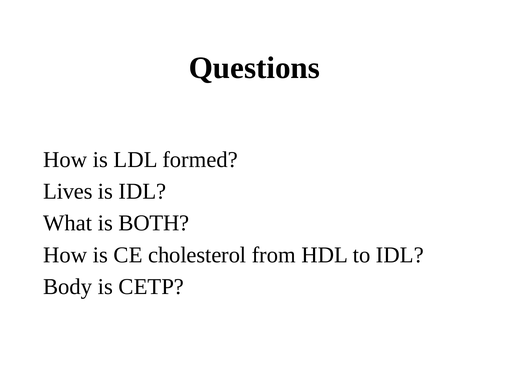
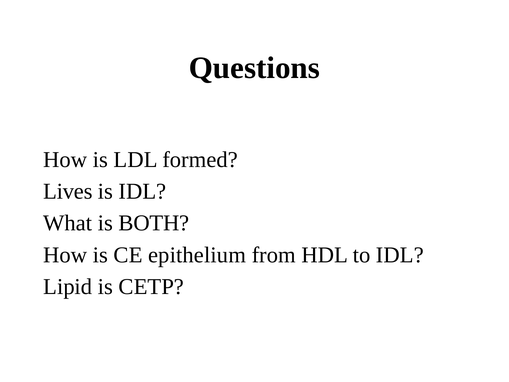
cholesterol: cholesterol -> epithelium (197, 255)
Body: Body -> Lipid (68, 286)
